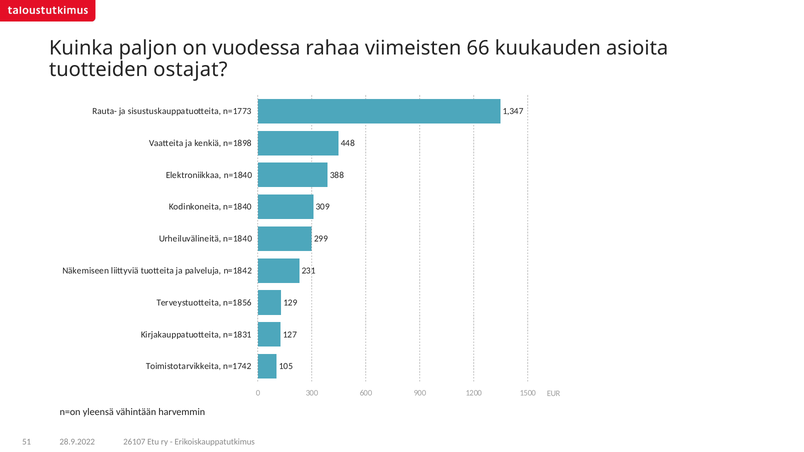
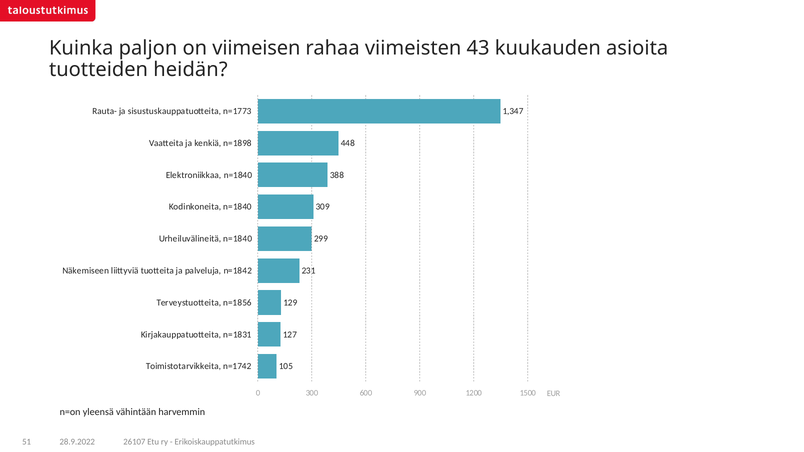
vuodessa: vuodessa -> viimeisen (256, 48)
66: 66 -> 43 (478, 48)
ostajat: ostajat -> heidän (190, 70)
